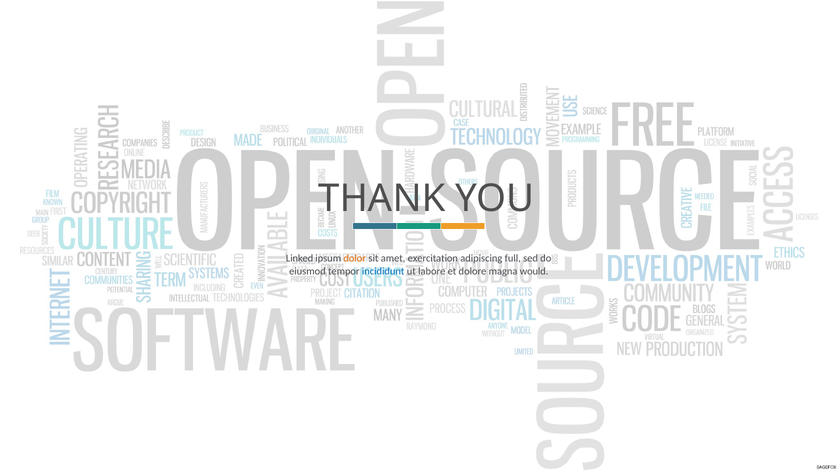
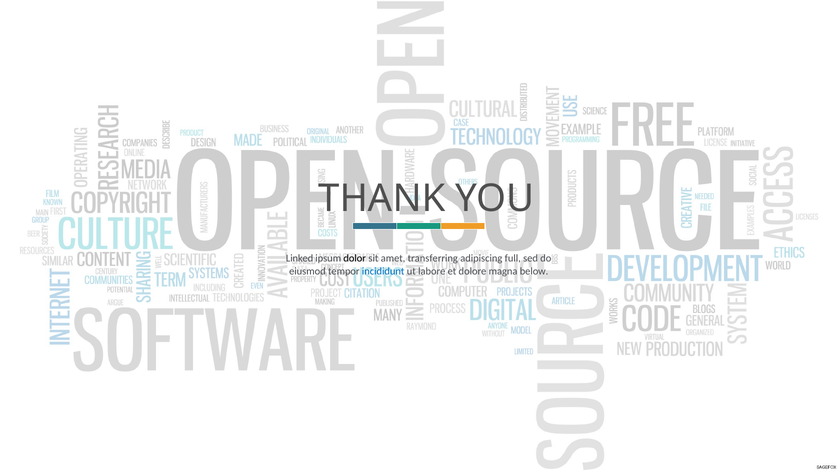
dolor colour: orange -> black (355, 259)
exercitation: exercitation -> transferring (433, 259)
would: would -> below (534, 271)
